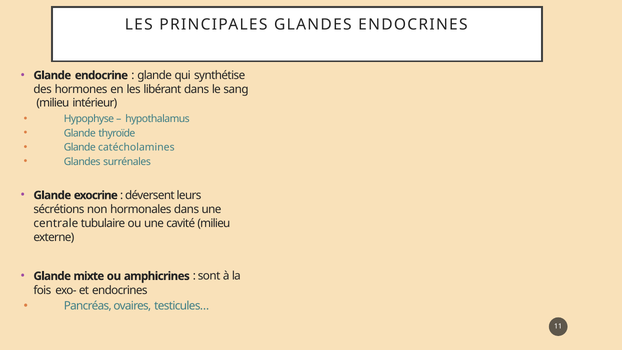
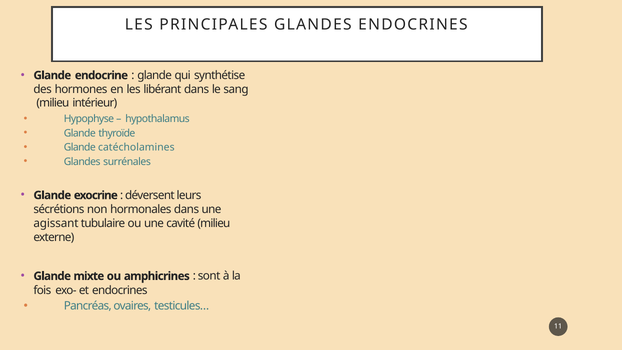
centrale: centrale -> agissant (56, 223)
